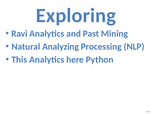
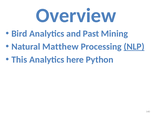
Exploring: Exploring -> Overview (76, 15)
Ravi: Ravi -> Bird (19, 34)
Analyzing: Analyzing -> Matthew (60, 47)
NLP underline: none -> present (134, 47)
